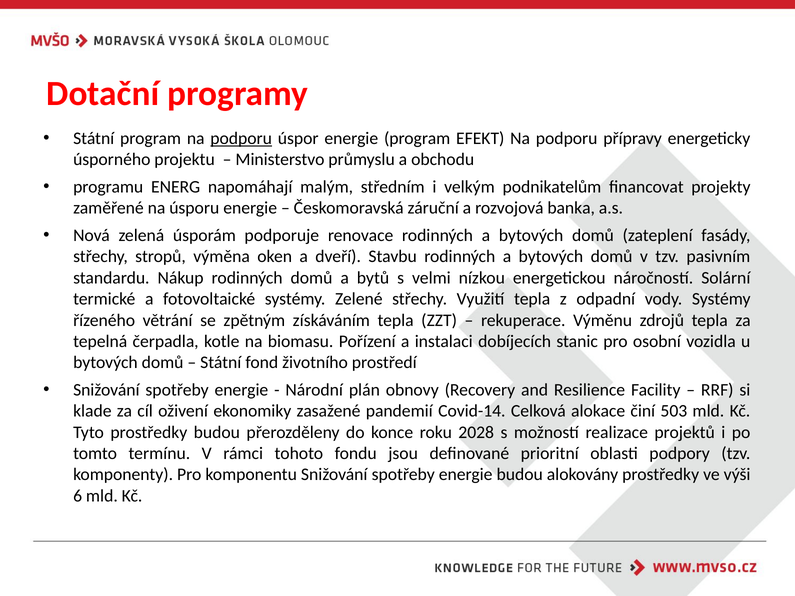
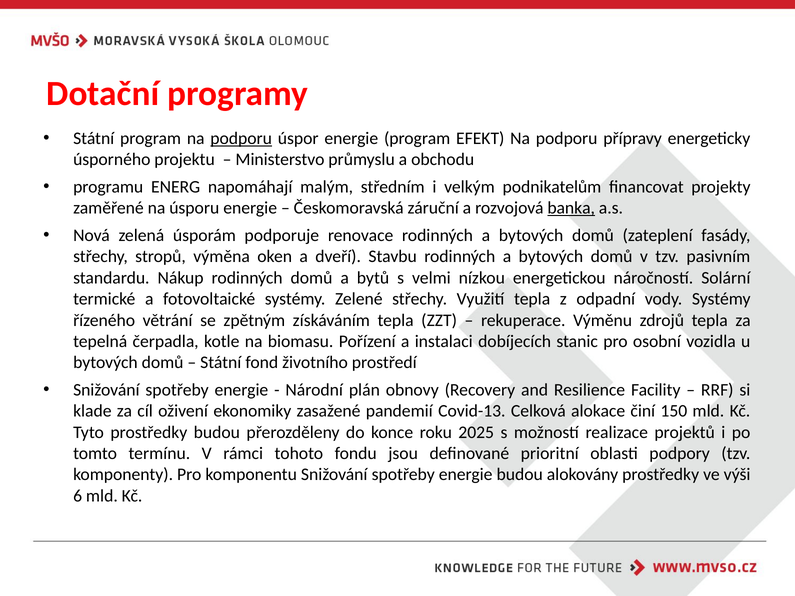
banka underline: none -> present (571, 208)
Covid-14: Covid-14 -> Covid-13 (472, 411)
503: 503 -> 150 (674, 411)
2028: 2028 -> 2025 (476, 432)
